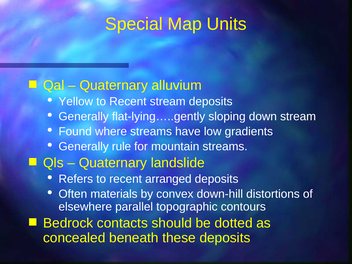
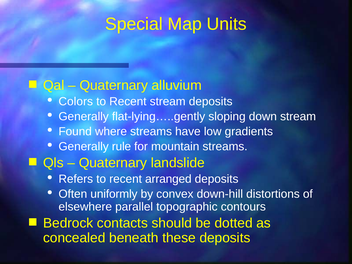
Yellow: Yellow -> Colors (76, 101)
materials: materials -> uniformly (114, 194)
